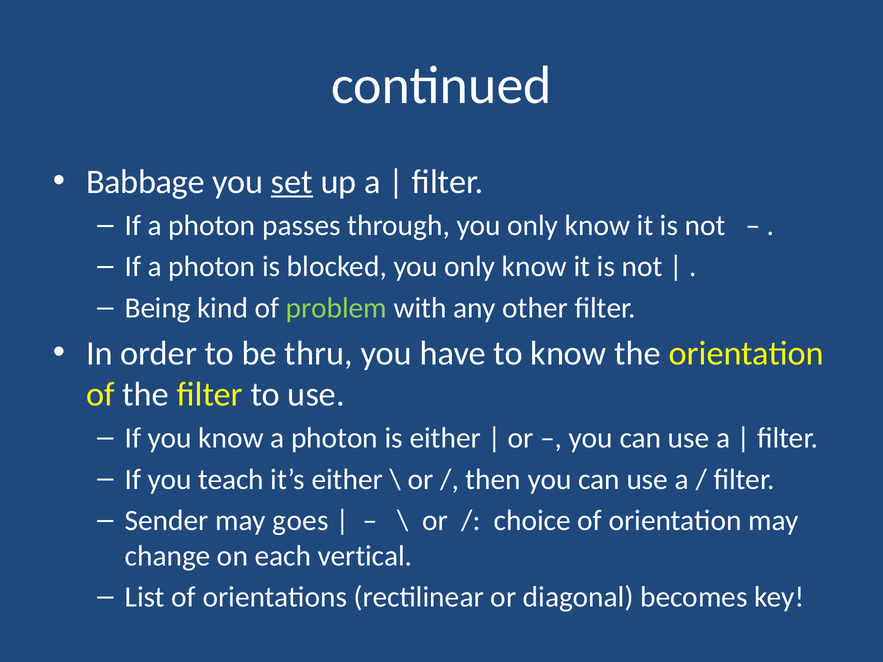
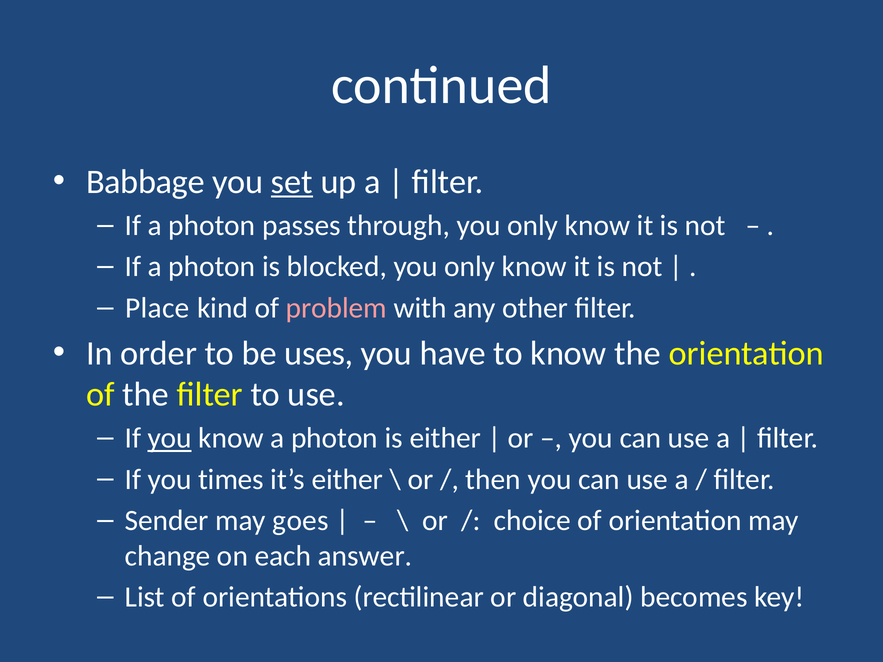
Being: Being -> Place (157, 308)
problem colour: light green -> pink (336, 308)
thru: thru -> uses (319, 353)
you underline: none -> present (170, 438)
teach: teach -> times (231, 480)
vertical: vertical -> answer (365, 556)
